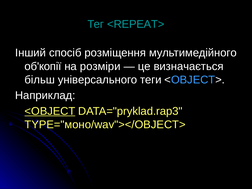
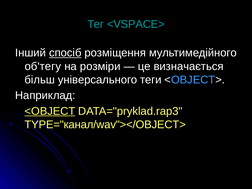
<REPEAT>: <REPEAT> -> <VSPACE> (136, 24)
спосіб underline: none -> present (65, 53)
об'копії: об'копії -> об'тегу (43, 66)
TYPE="моно/wav"></OBJECT>: TYPE="моно/wav"></OBJECT> -> TYPE="канал/wav"></OBJECT> (105, 125)
